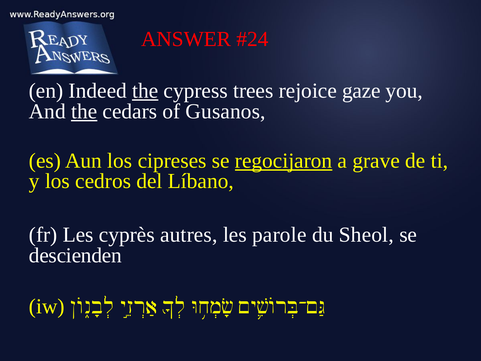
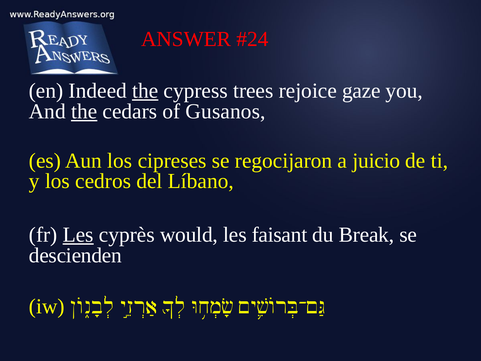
regocijaron underline: present -> none (284, 161)
grave: grave -> juicio (376, 161)
Les underline: none -> present (78, 235)
autres: autres -> would (189, 235)
parole: parole -> faisant (280, 235)
Sheol: Sheol -> Break (366, 235)
